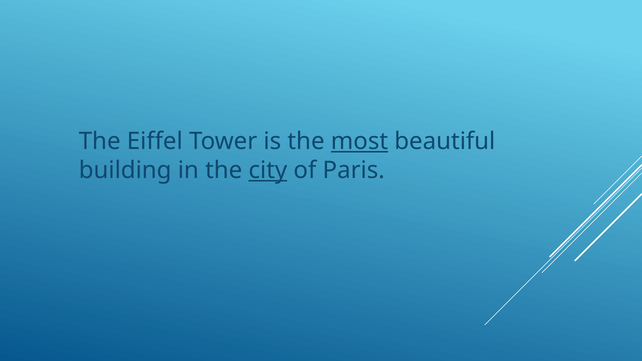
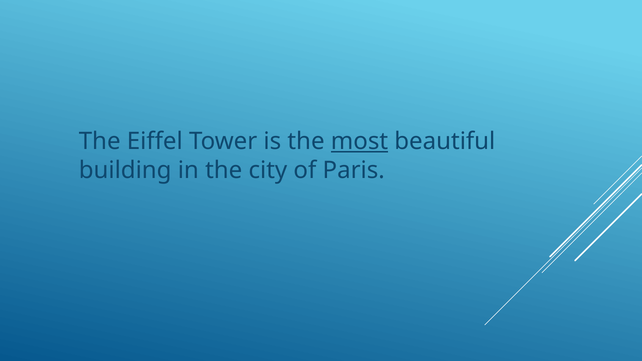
city underline: present -> none (268, 170)
